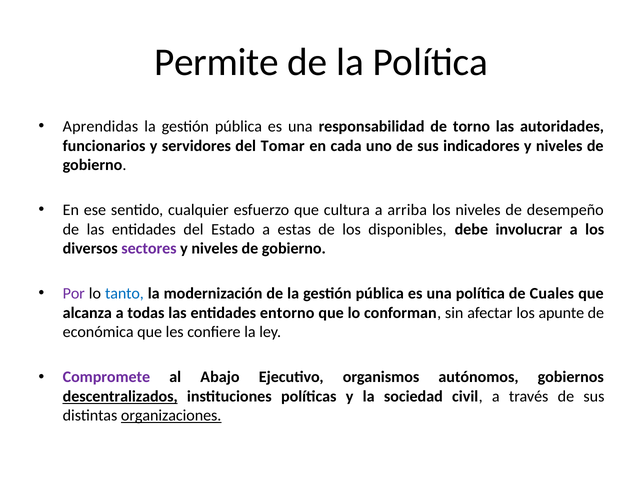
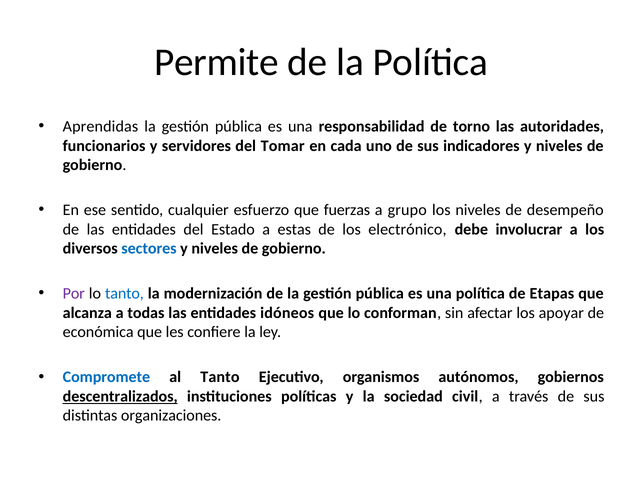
cultura: cultura -> fuerzas (347, 210)
arriba: arriba -> grupo (407, 210)
disponibles: disponibles -> electrónico (407, 229)
sectores colour: purple -> blue (149, 249)
Cuales: Cuales -> Etapas (552, 294)
entorno: entorno -> idóneos (287, 313)
apunte: apunte -> apoyar (561, 313)
Compromete colour: purple -> blue (106, 377)
al Abajo: Abajo -> Tanto (220, 377)
organizaciones underline: present -> none (171, 416)
